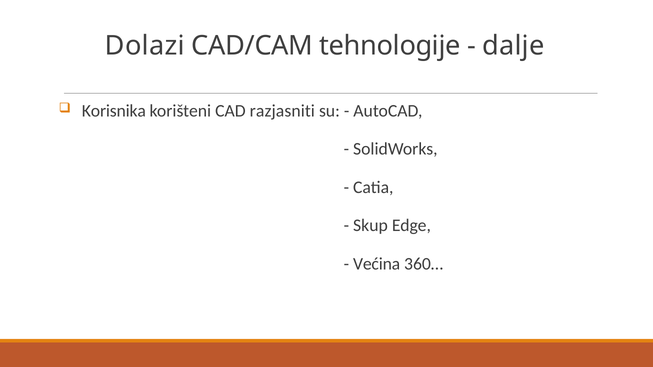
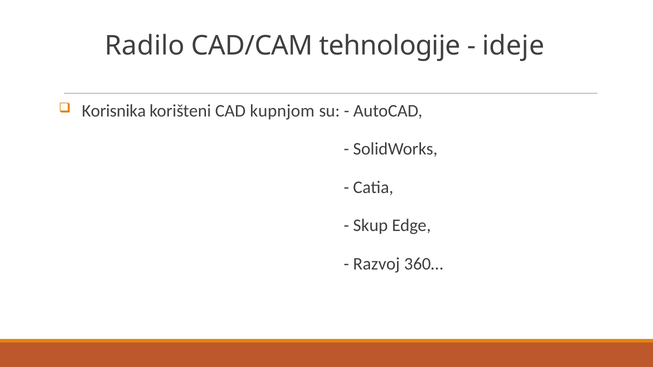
Dolazi: Dolazi -> Radilo (145, 46)
dalje: dalje -> ideje (513, 46)
razjasniti: razjasniti -> kupnjom (282, 111)
Većina: Većina -> Razvoj (376, 264)
